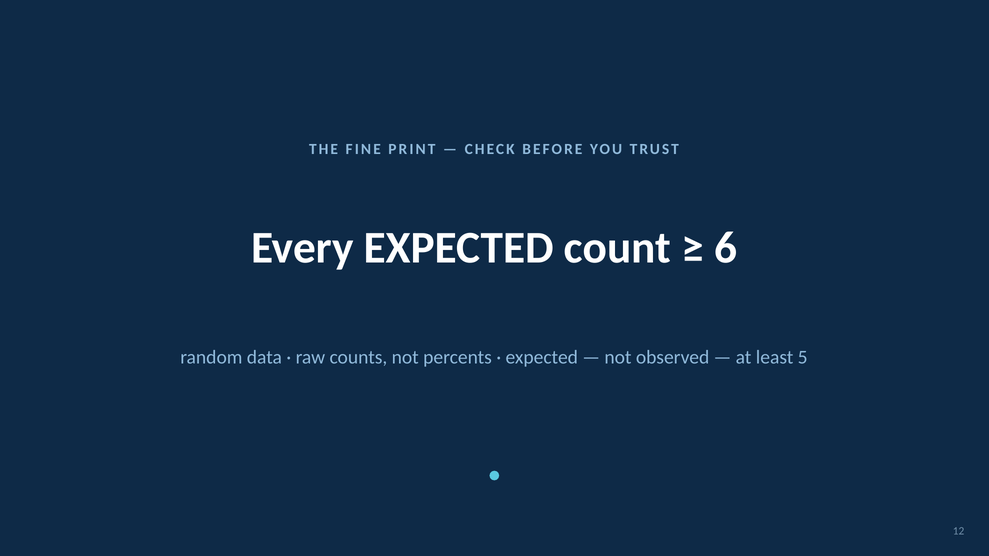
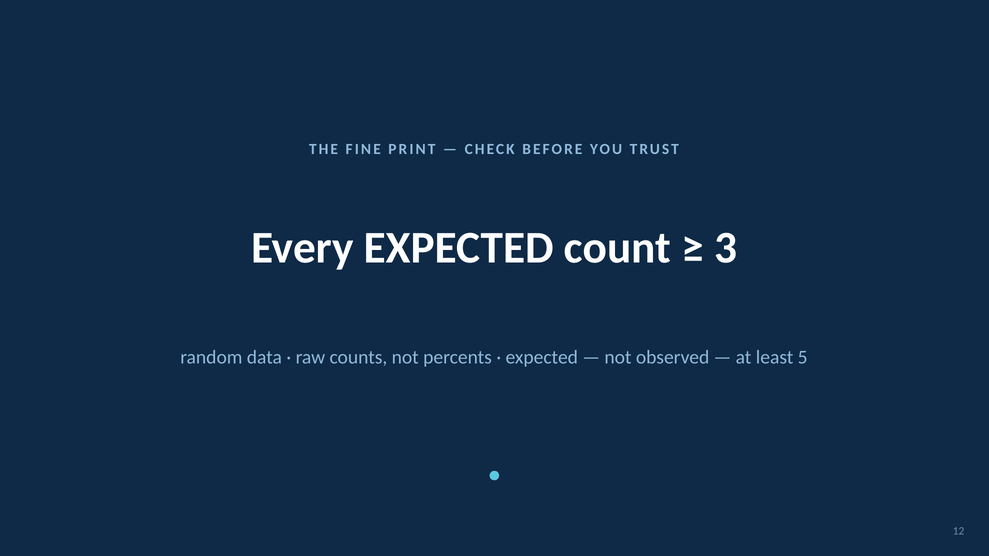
6: 6 -> 3 (726, 248)
